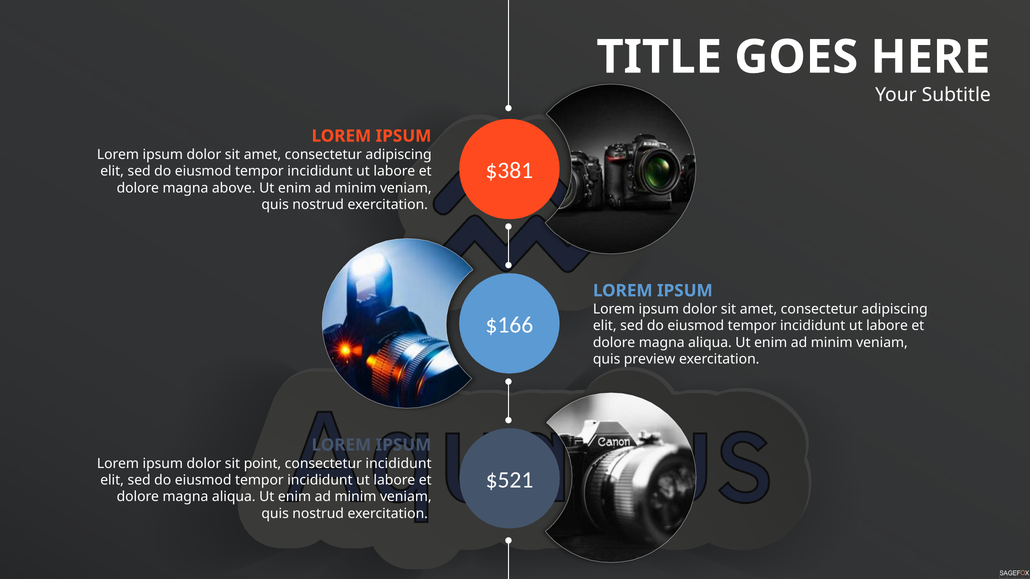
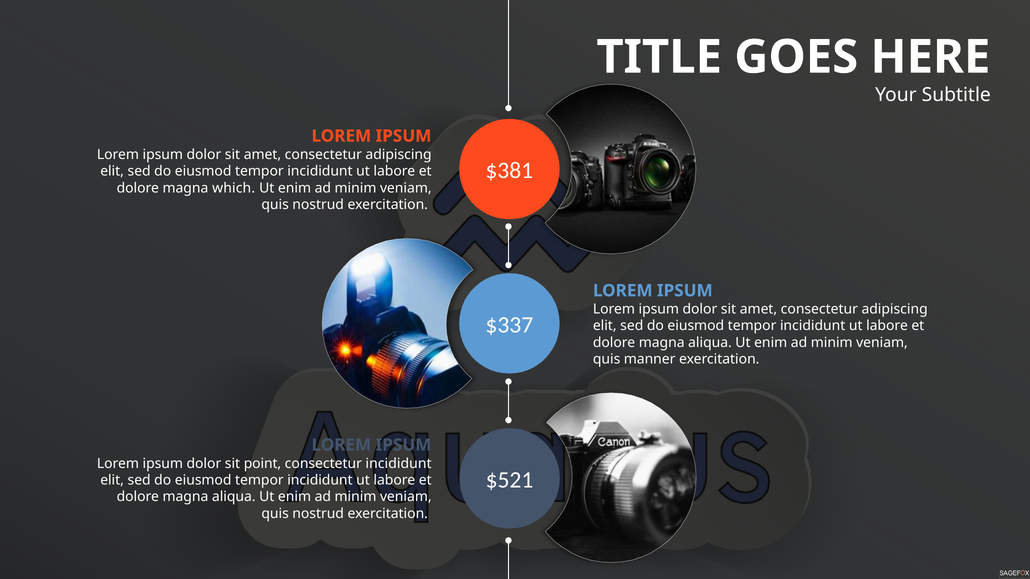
above: above -> which (234, 188)
$166: $166 -> $337 (509, 325)
preview: preview -> manner (650, 360)
